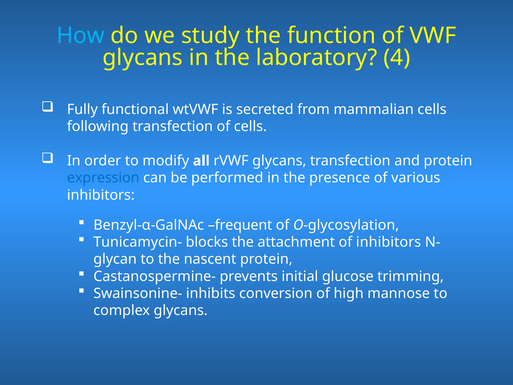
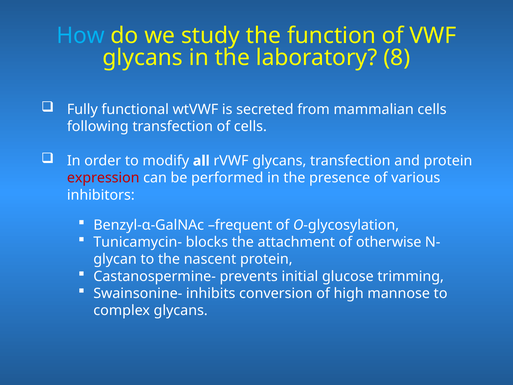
4: 4 -> 8 (397, 57)
expression colour: blue -> red (103, 178)
of inhibitors: inhibitors -> otherwise (389, 242)
